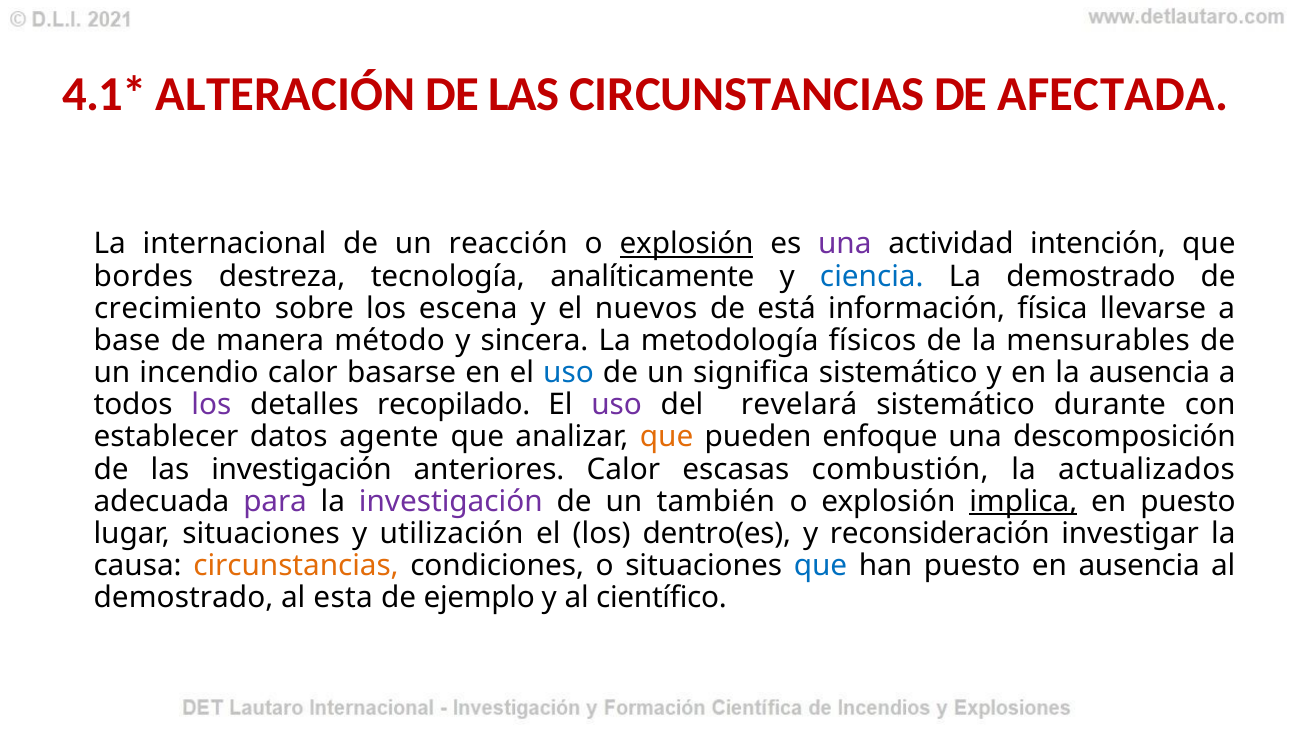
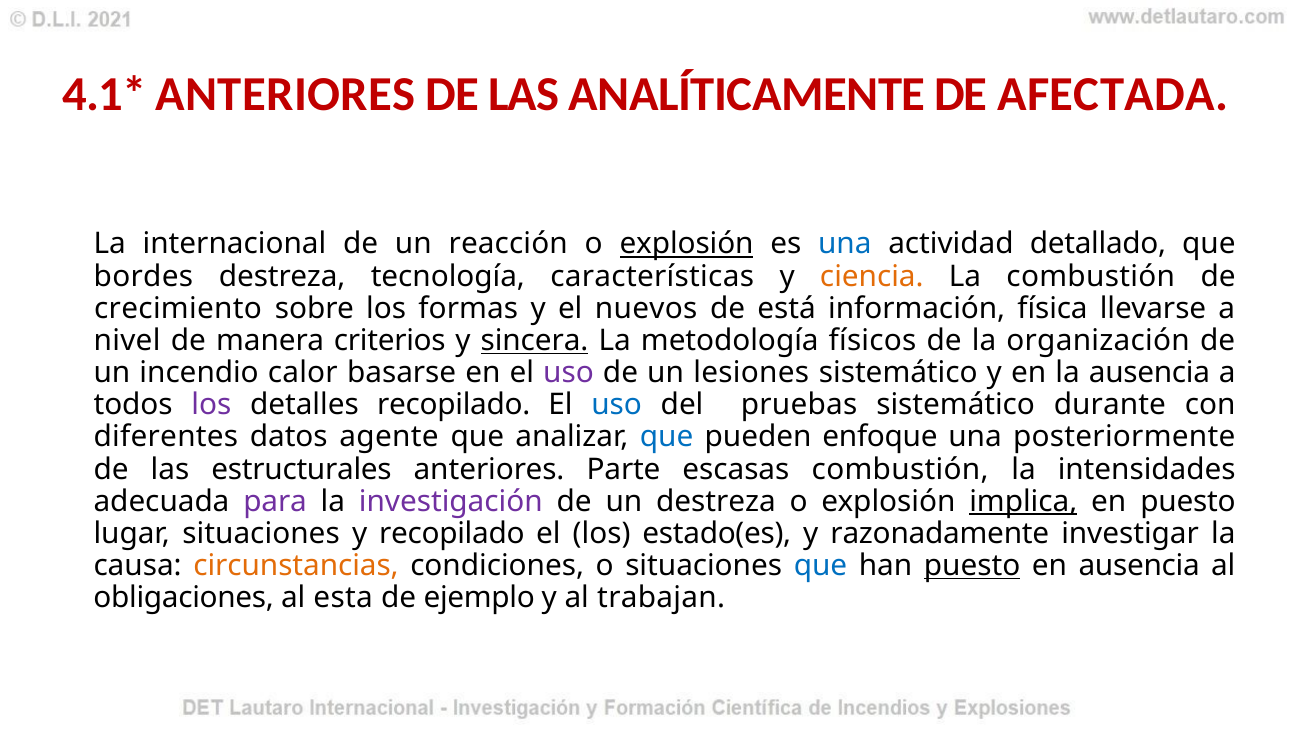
ALTERACIÓN: ALTERACIÓN -> ANTERIORES (286, 95)
LAS CIRCUNSTANCIAS: CIRCUNSTANCIAS -> ANALÍTICAMENTE (747, 95)
una colour: purple -> blue (845, 244)
intención: intención -> detallado (1098, 244)
analíticamente: analíticamente -> características (652, 276)
ciencia colour: blue -> orange (872, 276)
La demostrado: demostrado -> combustión (1091, 276)
escena: escena -> formas (468, 308)
base: base -> nivel (127, 340)
método: método -> criterios (390, 340)
sincera underline: none -> present (535, 340)
mensurables: mensurables -> organización (1098, 340)
uso colour: blue -> purple (569, 373)
significa: significa -> lesiones (751, 373)
uso colour: purple -> blue (617, 405)
revelará: revelará -> pruebas (799, 405)
establecer: establecer -> diferentes (166, 437)
que colour: orange -> blue (667, 437)
descomposición: descomposición -> posteriormente (1124, 437)
las investigación: investigación -> estructurales (302, 469)
anteriores Calor: Calor -> Parte (624, 469)
actualizados: actualizados -> intensidades (1147, 469)
un también: también -> destreza (716, 501)
y utilización: utilización -> recopilado (452, 533)
dentro(es: dentro(es -> estado(es (717, 533)
reconsideración: reconsideración -> razonadamente (940, 533)
puesto underline: none -> present (972, 565)
demostrado: demostrado -> obligaciones (184, 598)
científico: científico -> trabajan (661, 598)
